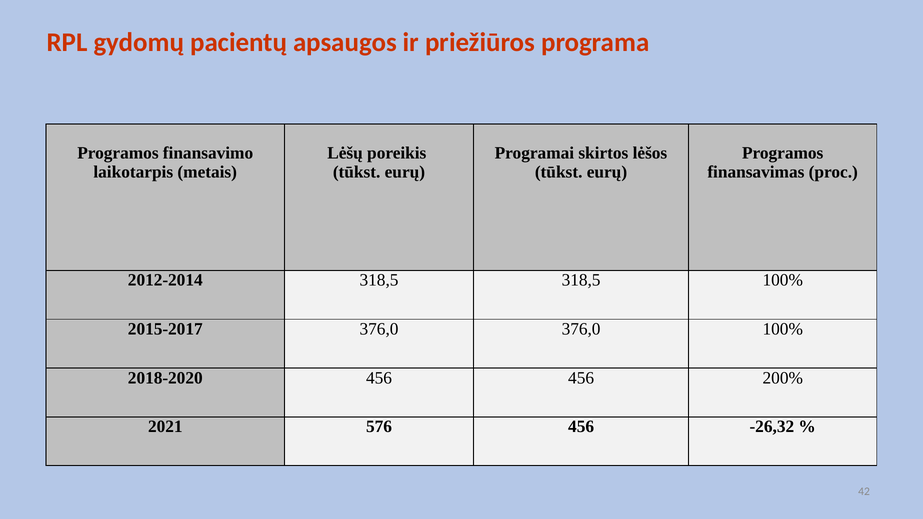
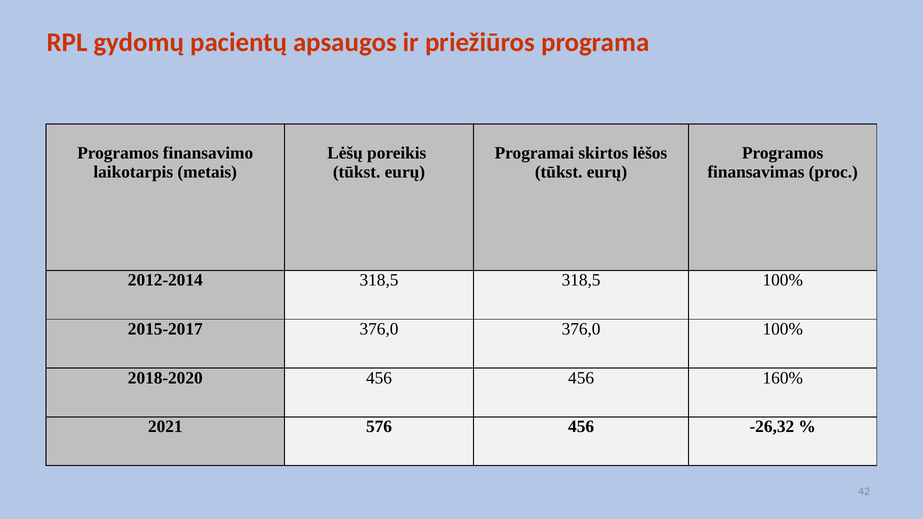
200%: 200% -> 160% (783, 378)
